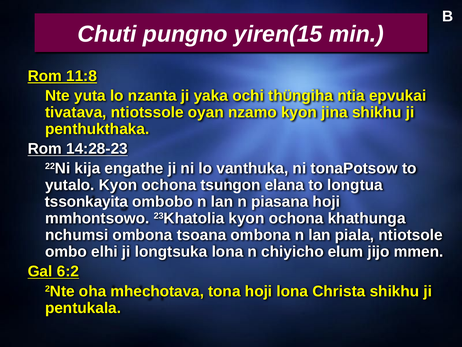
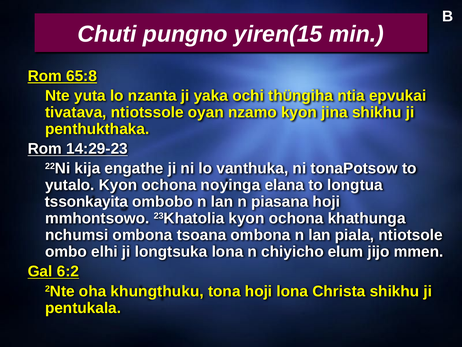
11:8: 11:8 -> 65:8 (82, 76)
14:28-23: 14:28-23 -> 14:29-23 (97, 149)
tsungon: tsungon -> noyinga (230, 185)
mhechotava: mhechotava -> khungthuku (157, 291)
